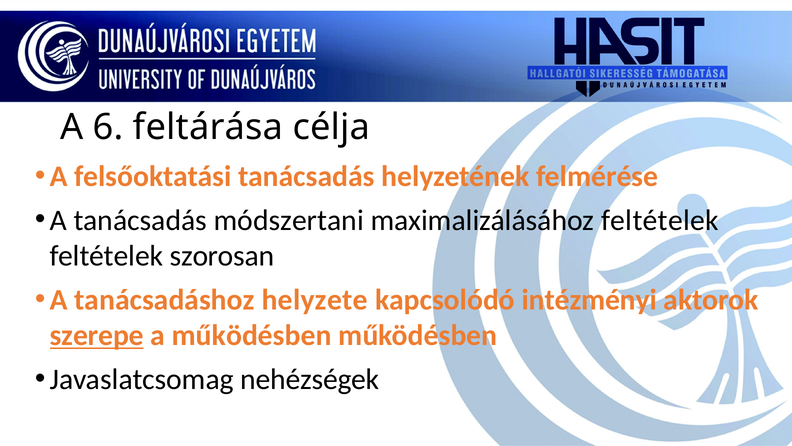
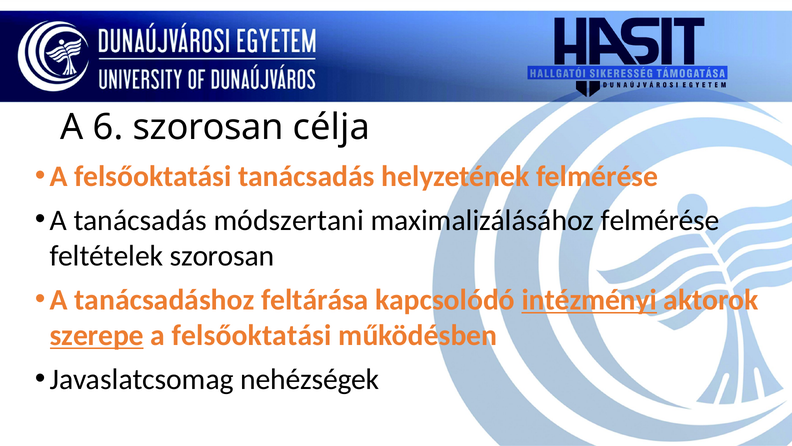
6 feltárása: feltárása -> szorosan (208, 127)
maximalizálásához feltételek: feltételek -> felmérése (660, 220)
helyzete: helyzete -> feltárása (315, 300)
intézményi underline: none -> present (589, 300)
működésben: működésben -> felsőoktatási (252, 335)
